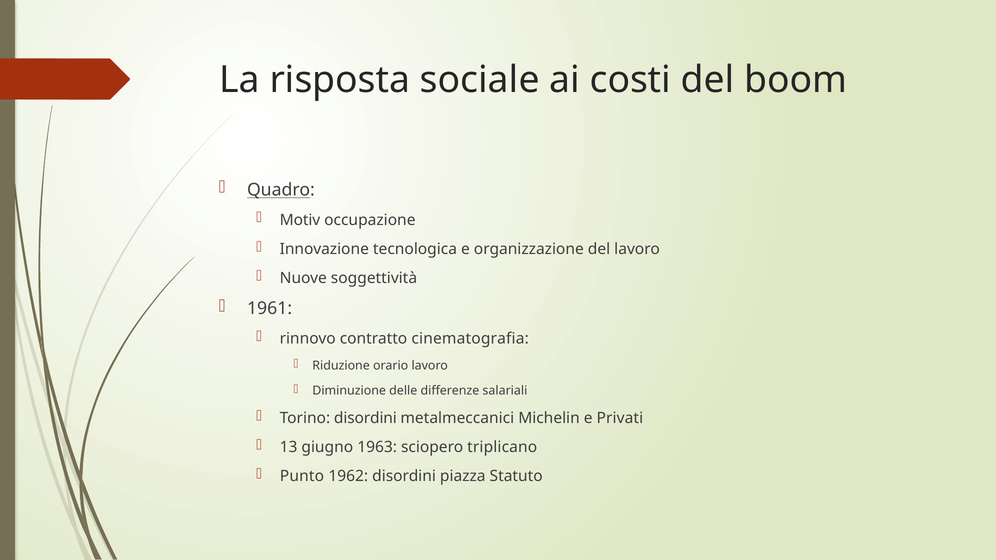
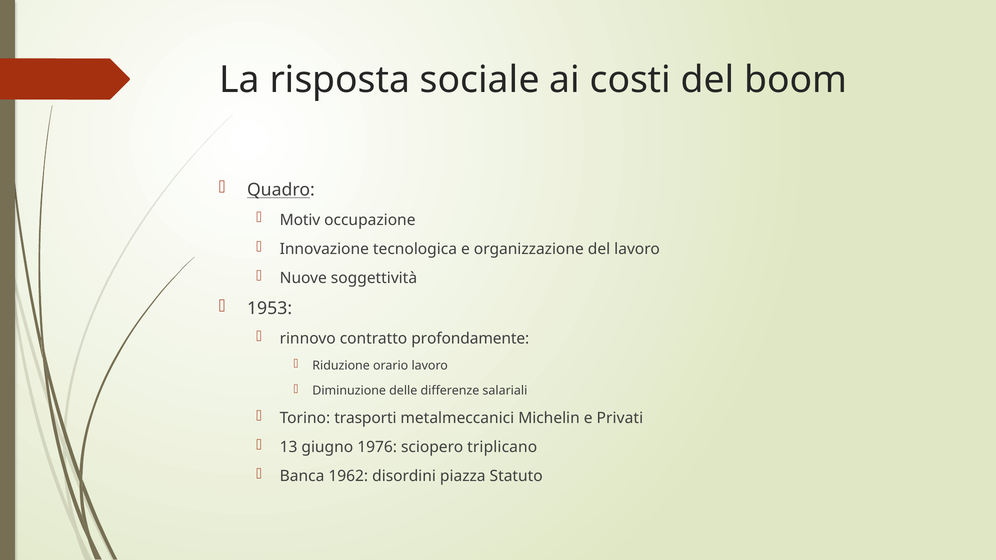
1961: 1961 -> 1953 (270, 309)
cinematografia: cinematografia -> profondamente (470, 339)
Torino disordini: disordini -> trasporti (365, 418)
1963: 1963 -> 1976 (377, 448)
Punto: Punto -> Banca (302, 477)
